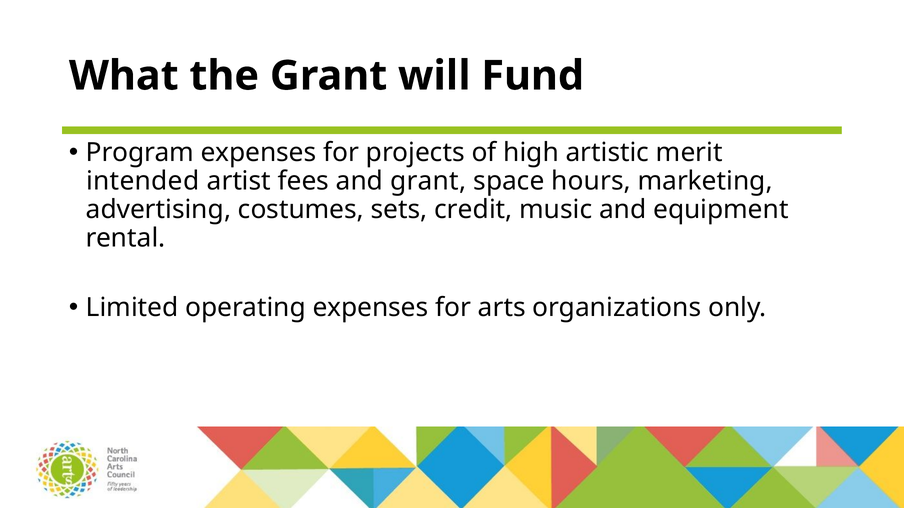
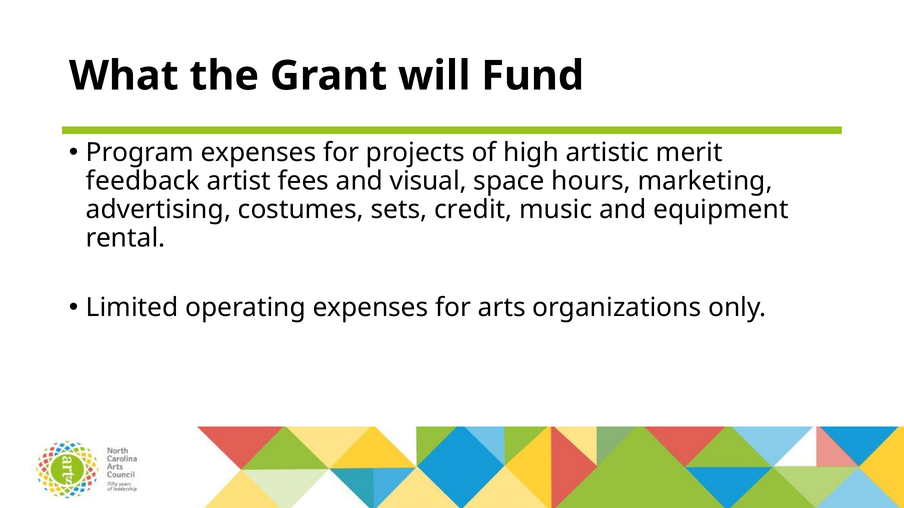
intended: intended -> feedback (143, 181)
and grant: grant -> visual (428, 181)
